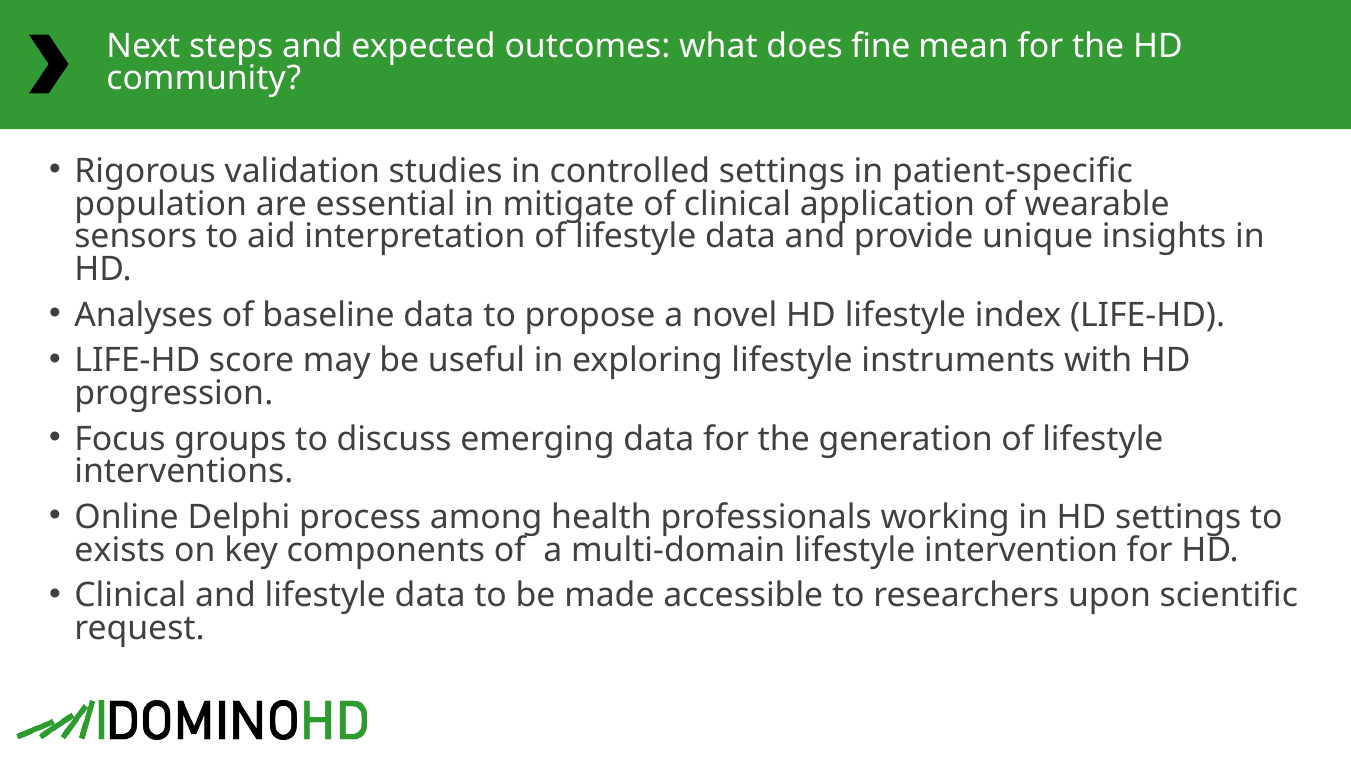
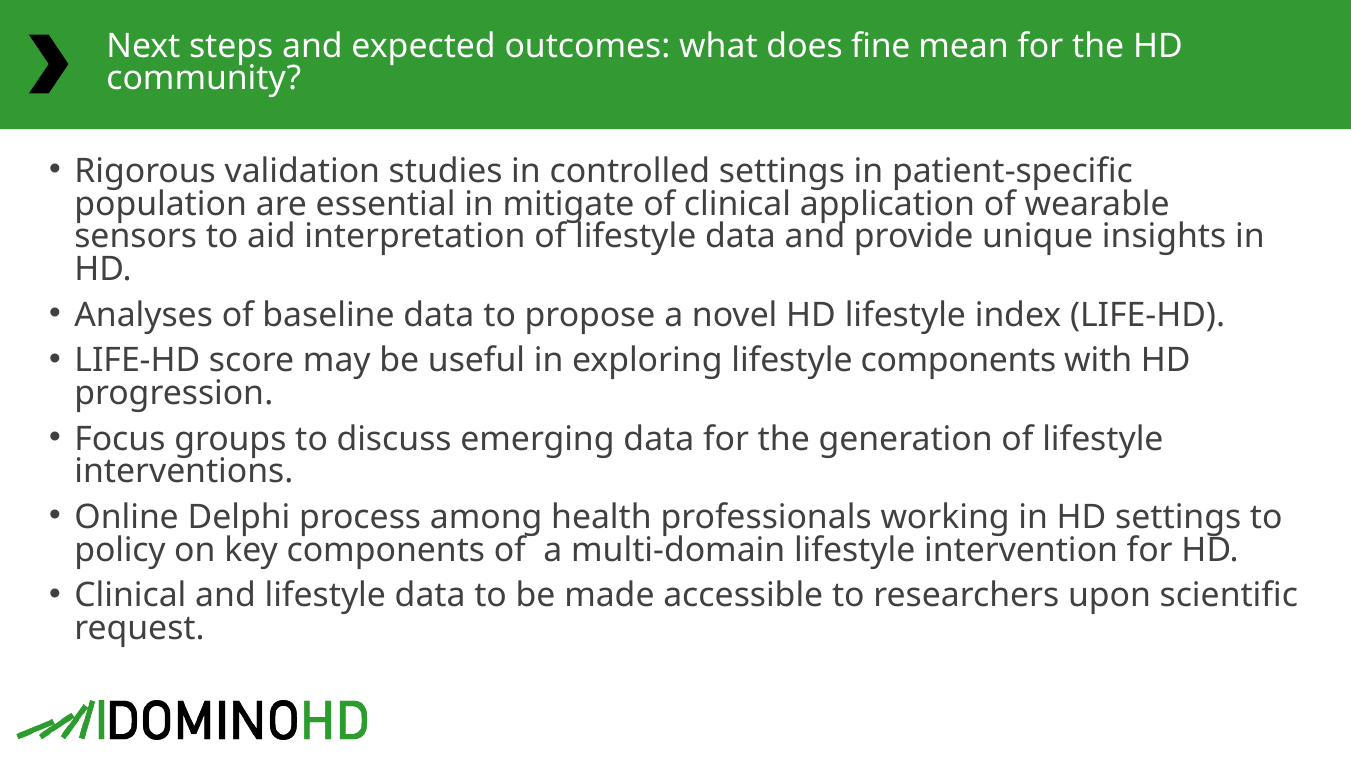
lifestyle instruments: instruments -> components (958, 361)
exists: exists -> policy (120, 550)
